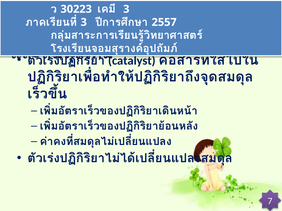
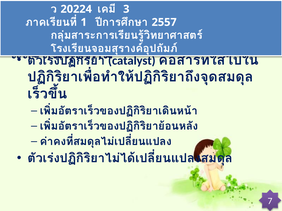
30223: 30223 -> 20224 (76, 9)
3: 3 -> 1 (84, 22)
